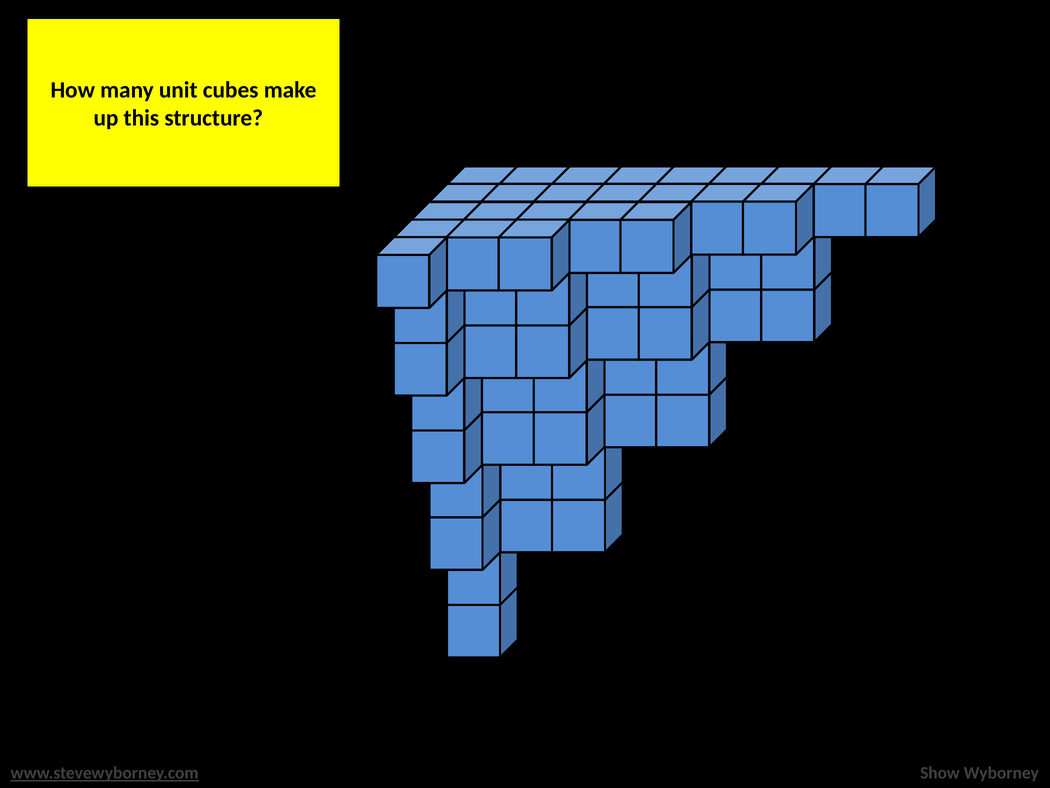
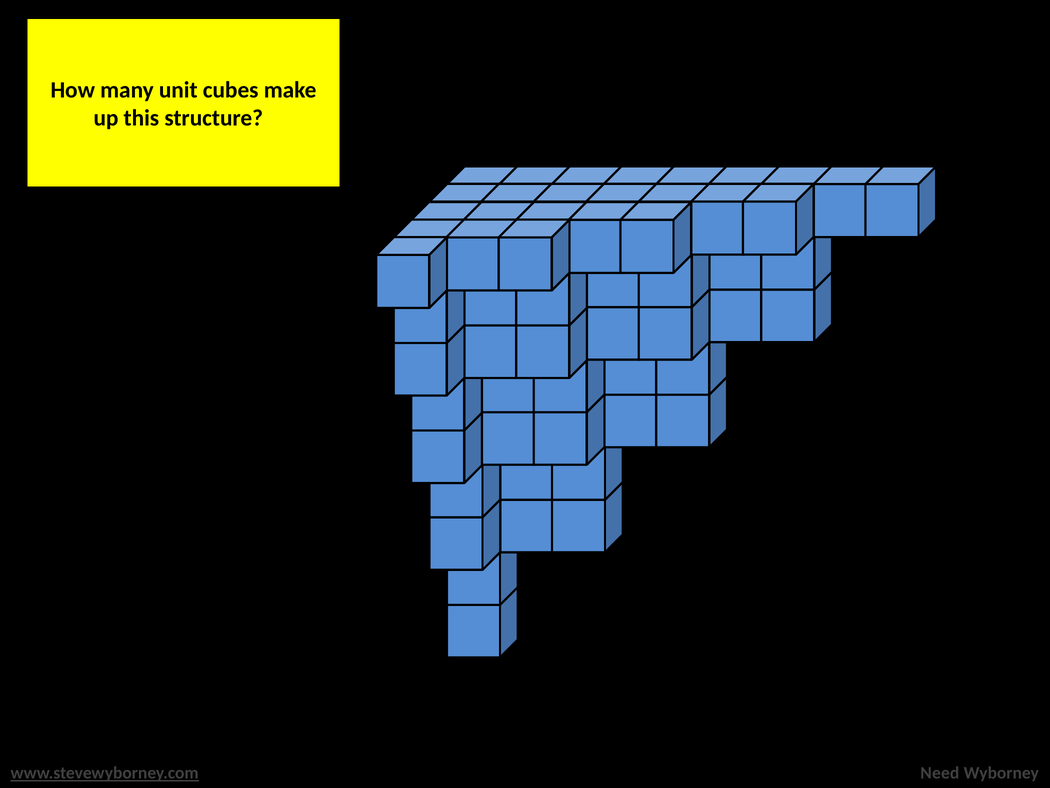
Show: Show -> Need (940, 773)
